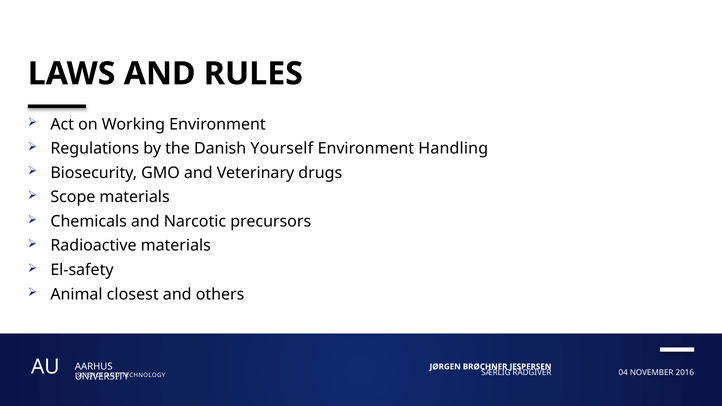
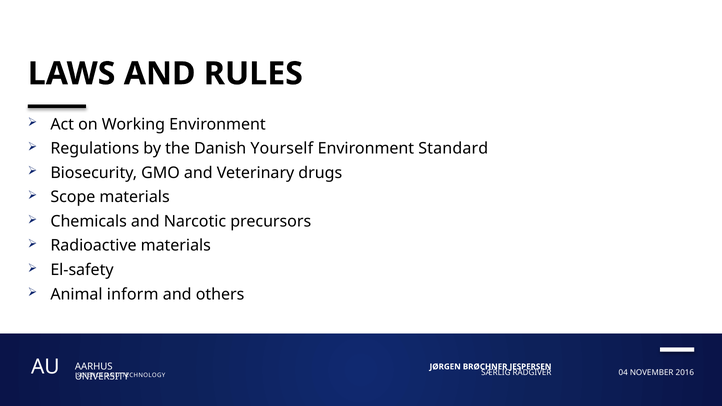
Handling: Handling -> Standard (453, 149)
closest: closest -> inform (133, 294)
